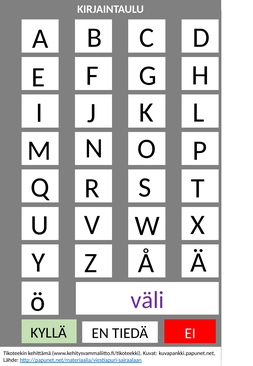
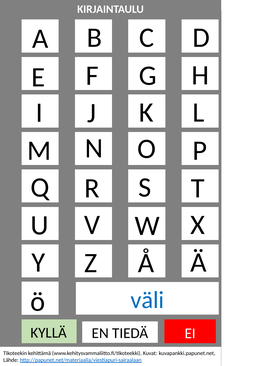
väli colour: purple -> blue (147, 300)
